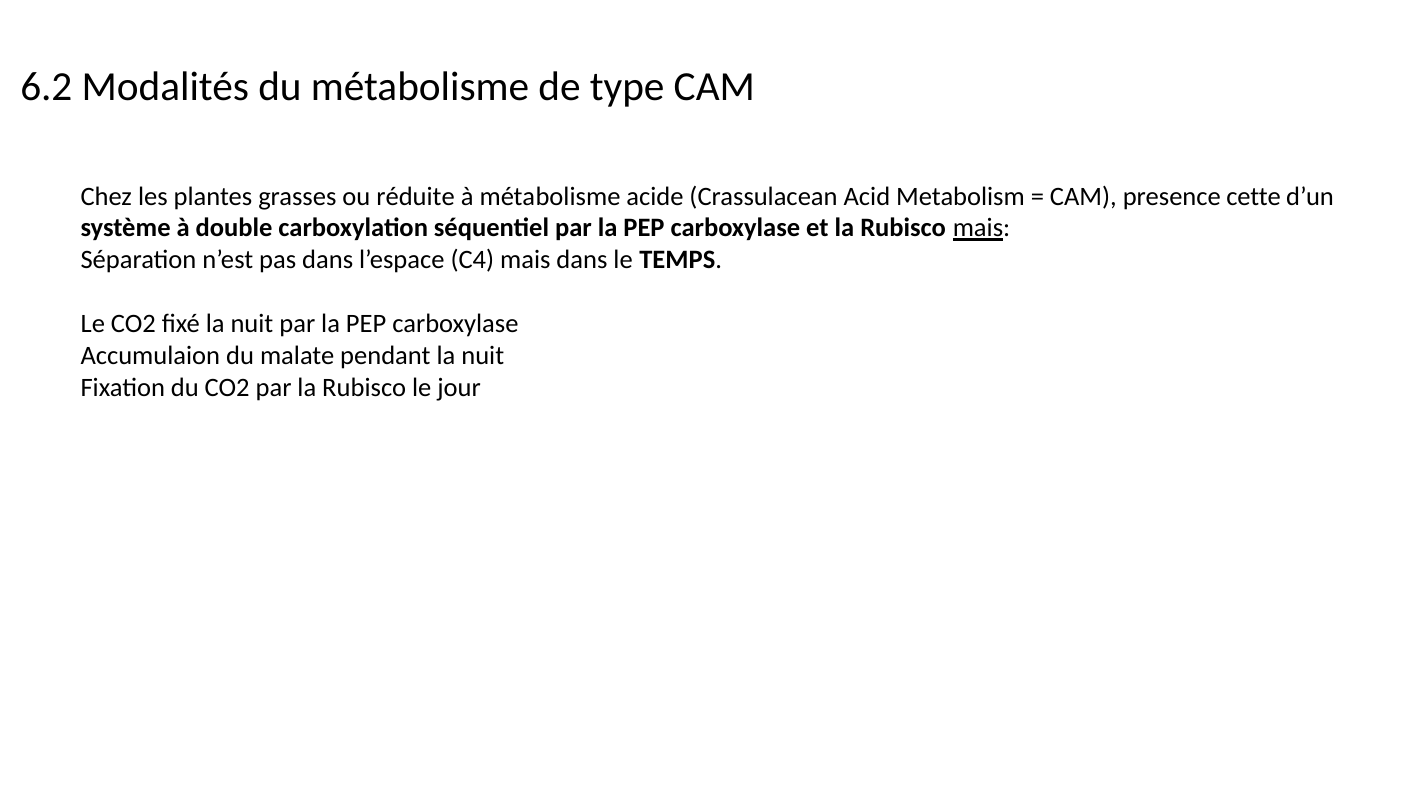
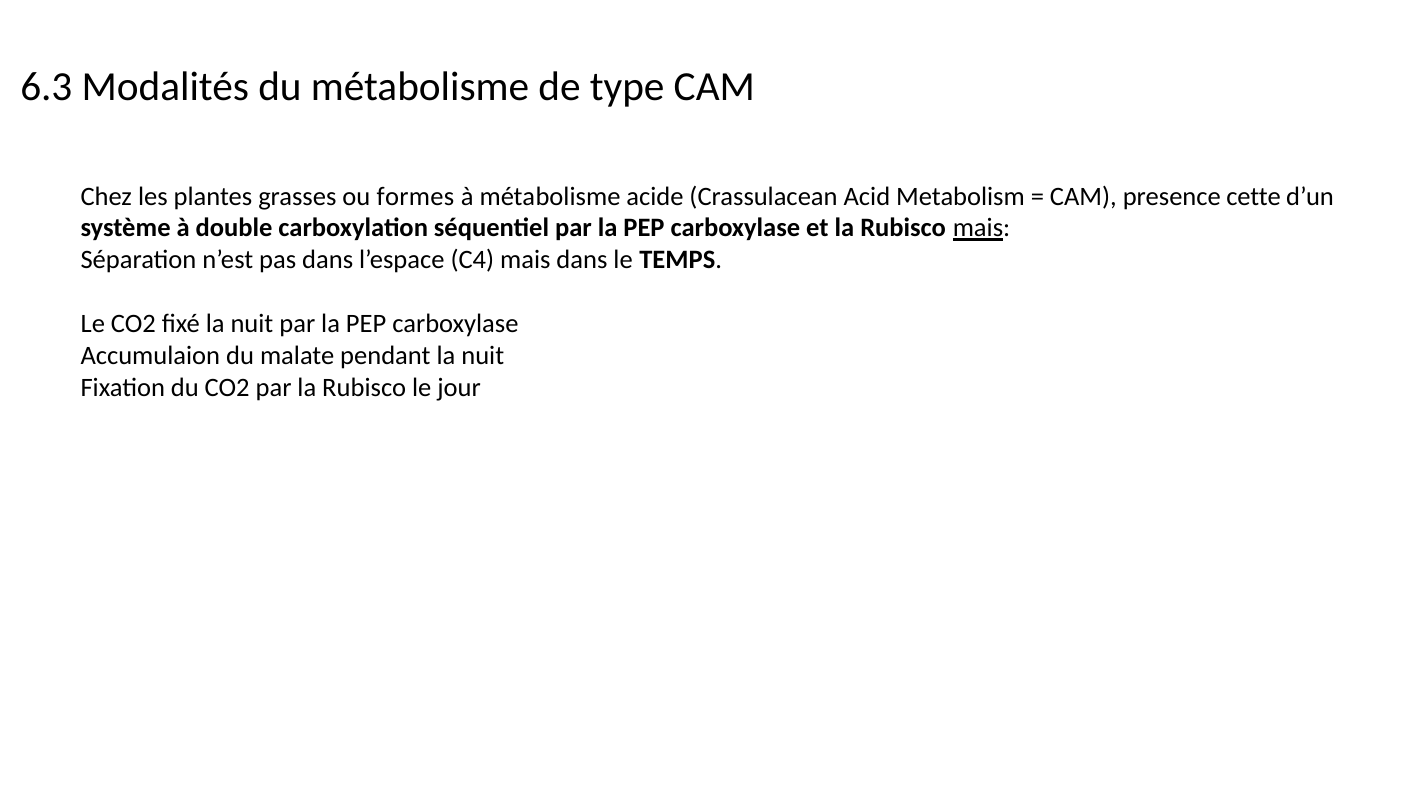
6.2: 6.2 -> 6.3 (46, 87)
réduite: réduite -> formes (415, 196)
